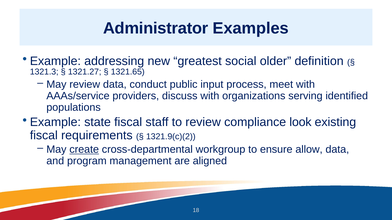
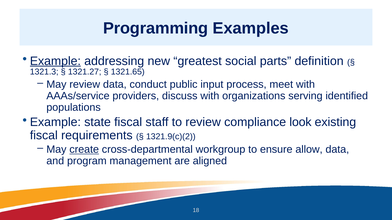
Administrator: Administrator -> Programming (156, 28)
Example underline: none -> present (55, 61)
older: older -> parts (275, 61)
